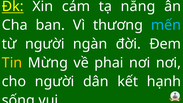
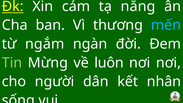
từ người: người -> ngắm (45, 44)
Tin colour: yellow -> light green (12, 63)
phai: phai -> luôn (109, 63)
hạnh: hạnh -> nhân (164, 81)
